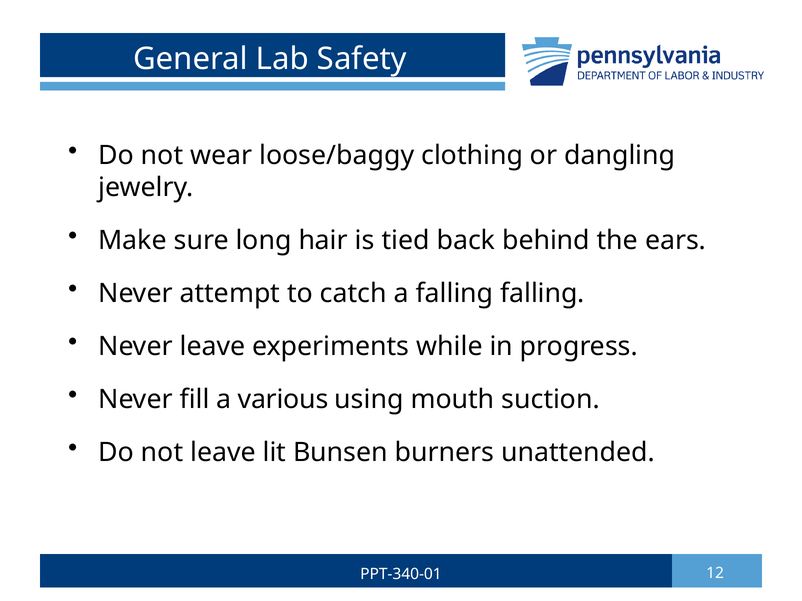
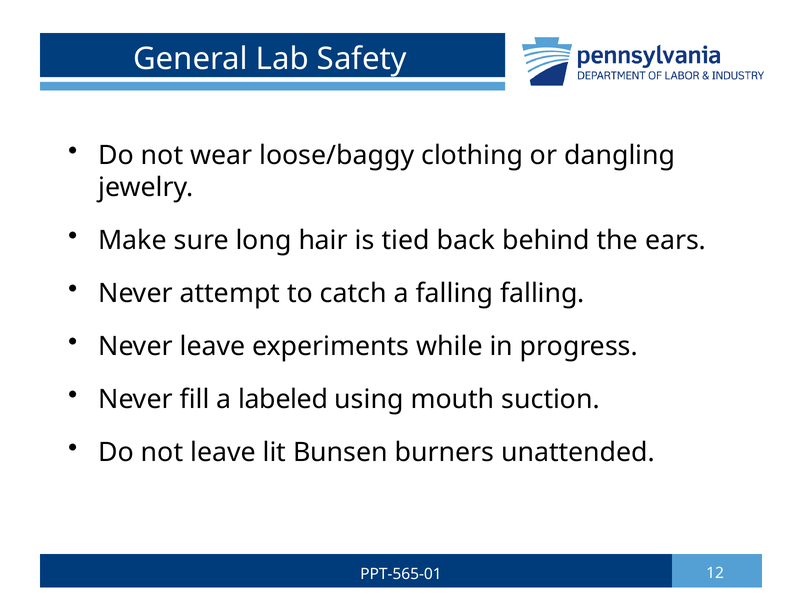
various: various -> labeled (283, 400)
PPT-340-01: PPT-340-01 -> PPT-565-01 (401, 575)
